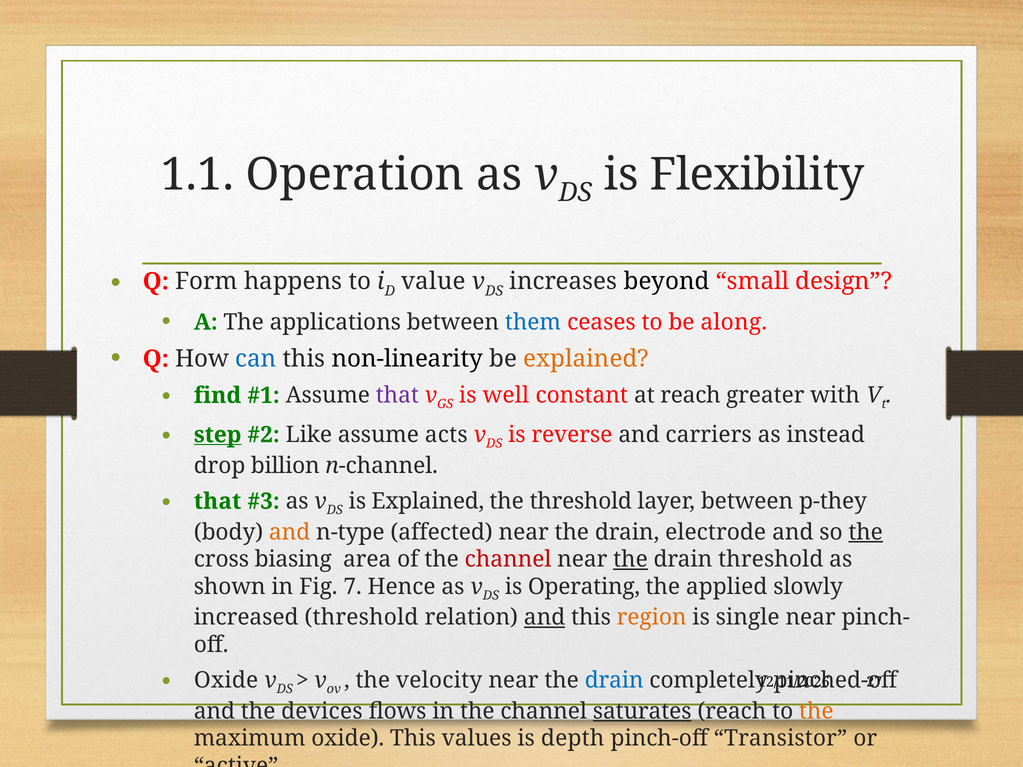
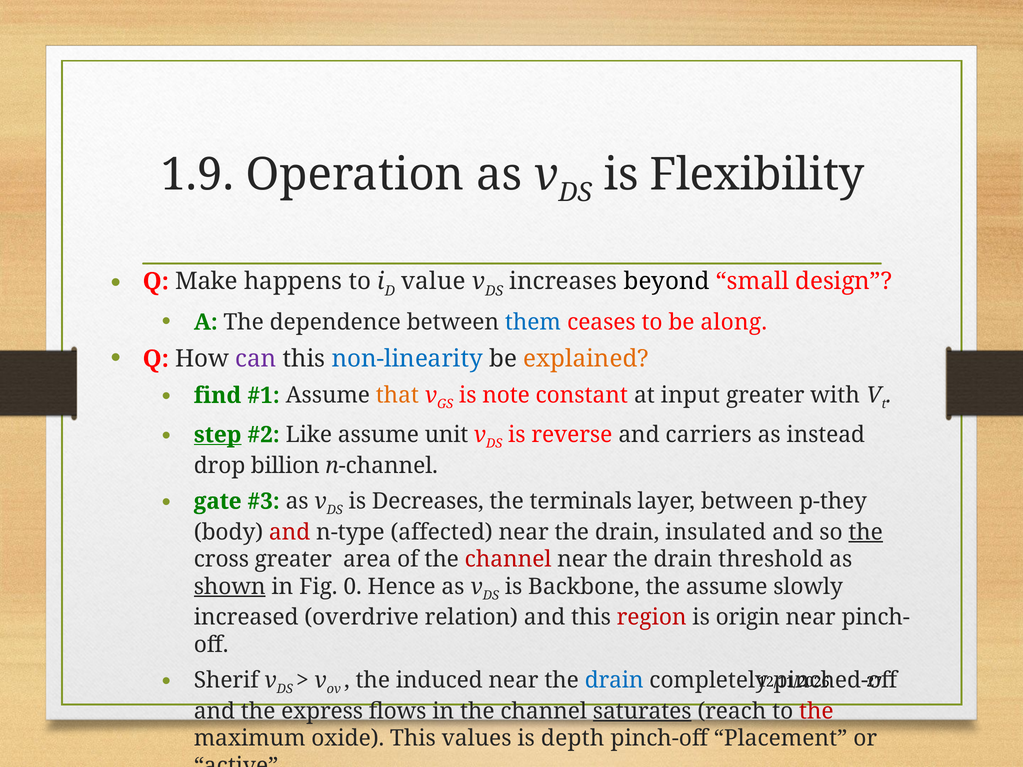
1.1: 1.1 -> 1.9 (197, 175)
Form: Form -> Make (206, 282)
applications: applications -> dependence (335, 322)
can colour: blue -> purple (256, 359)
non-linearity colour: black -> blue (407, 359)
that colour: purple -> orange (397, 396)
well: well -> note (506, 396)
at reach: reach -> input (690, 396)
acts: acts -> unit (446, 435)
that: that -> gate (218, 501)
is Explained: Explained -> Decreases (428, 501)
the threshold: threshold -> terminals (581, 501)
and colour: orange -> red (290, 532)
electrode: electrode -> insulated (716, 532)
cross biasing: biasing -> greater (293, 560)
the underline: present -> none (631, 560)
shown underline: none -> present (230, 587)
7: 7 -> 0 (353, 587)
Operating: Operating -> Backbone (584, 587)
the applied: applied -> assume (727, 587)
increased threshold: threshold -> overdrive (362, 618)
and underline: present -> none (545, 618)
region colour: orange -> red (652, 618)
single: single -> origin (748, 618)
Oxide: Oxide -> Sherif (226, 681)
velocity: velocity -> induced (439, 681)
devices: devices -> express (322, 711)
the colour: orange -> red (816, 711)
Transistor: Transistor -> Placement (781, 739)
